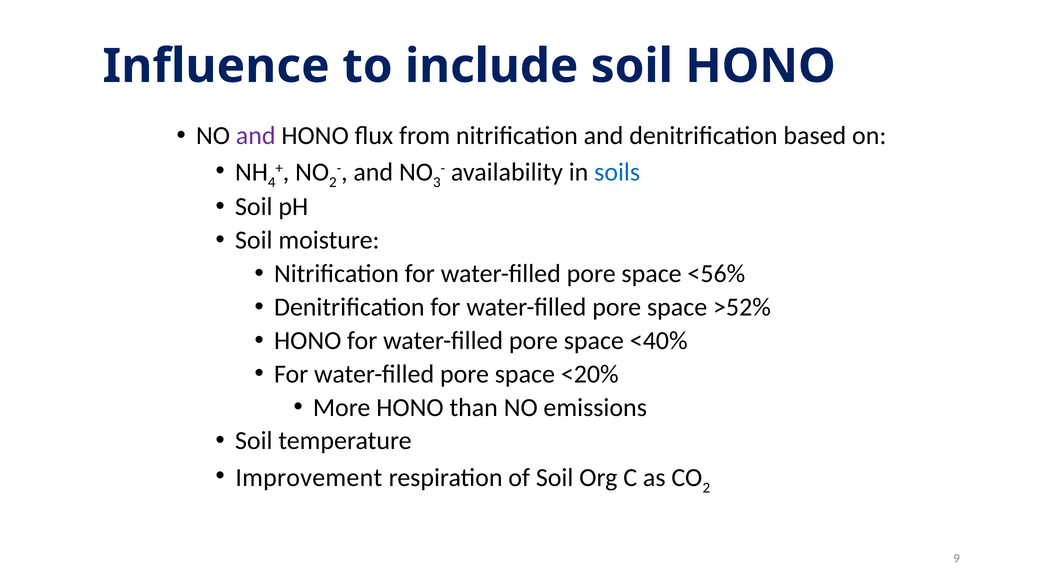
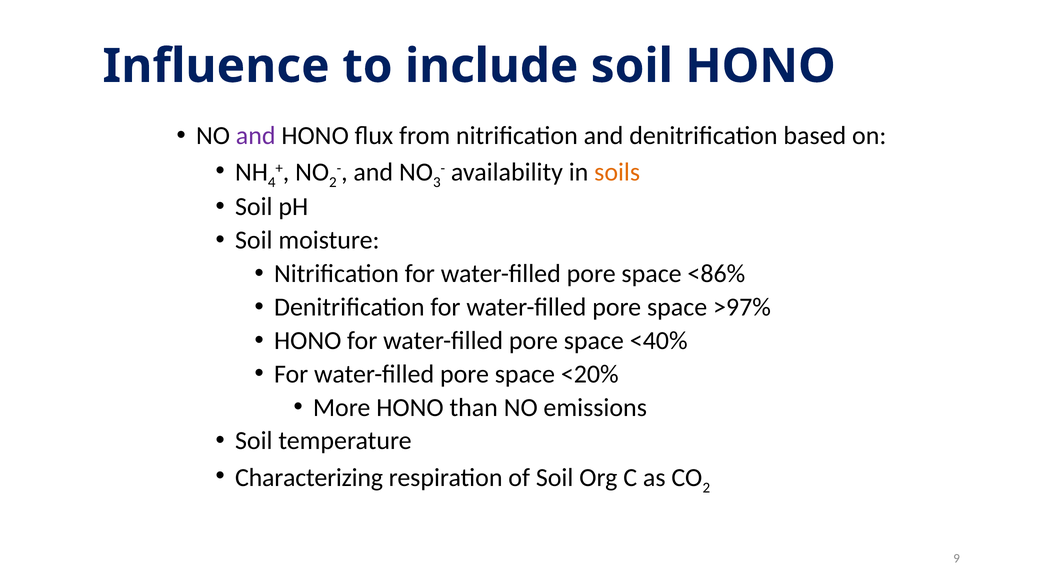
soils colour: blue -> orange (617, 172)
<56%: <56% -> <86% (716, 273)
>52%: >52% -> >97% (742, 307)
Improvement: Improvement -> Characterizing (309, 477)
